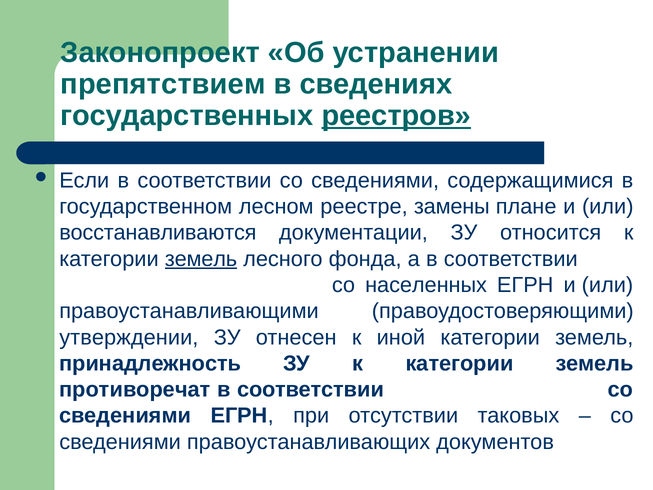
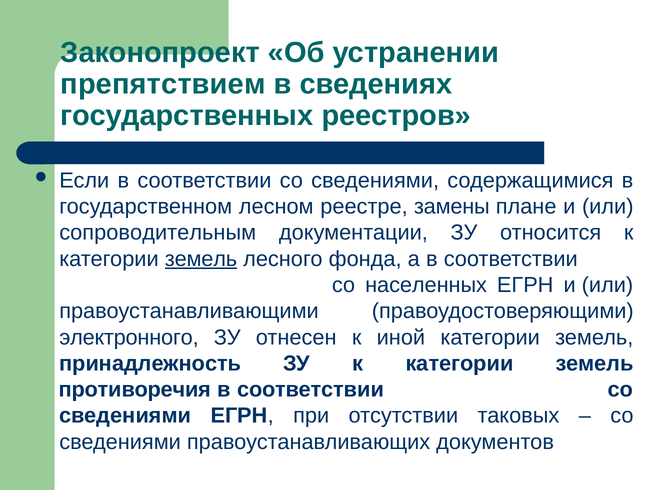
реестров underline: present -> none (396, 116)
восстанавливаются: восстанавливаются -> сопроводительным (158, 233)
утверждении: утверждении -> электронного (129, 337)
противоречат: противоречат -> противоречия (135, 389)
